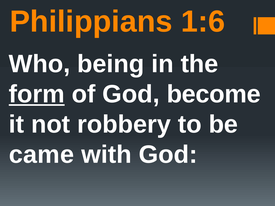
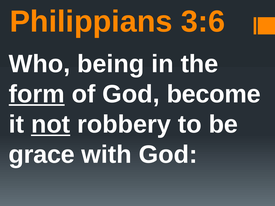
1:6: 1:6 -> 3:6 (203, 22)
not underline: none -> present (51, 125)
came: came -> grace (42, 155)
